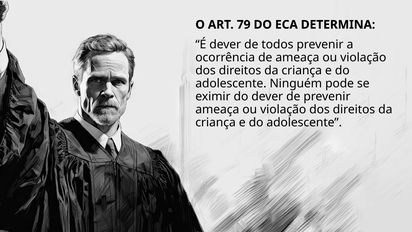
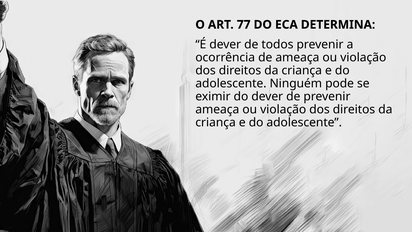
79: 79 -> 77 (244, 25)
